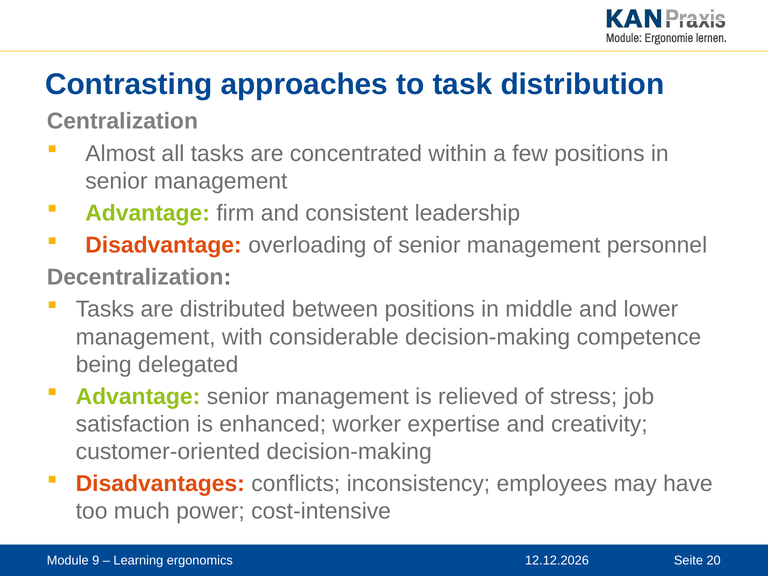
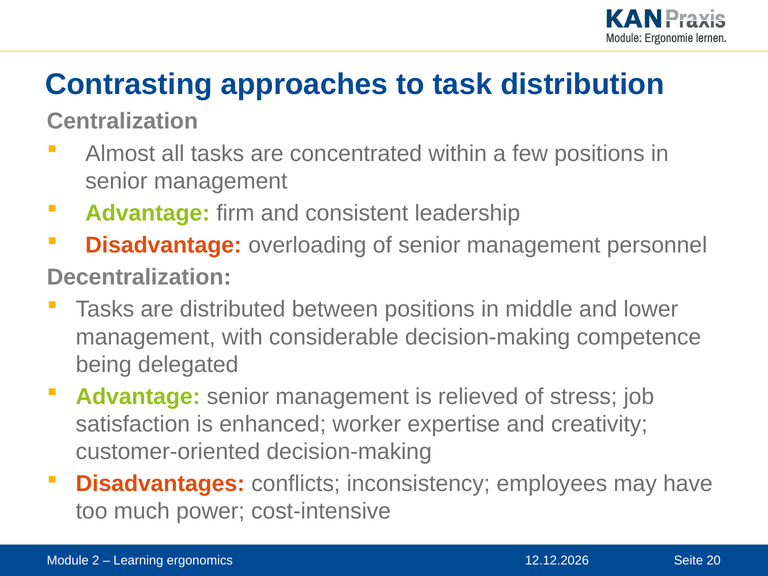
9: 9 -> 2 (96, 560)
